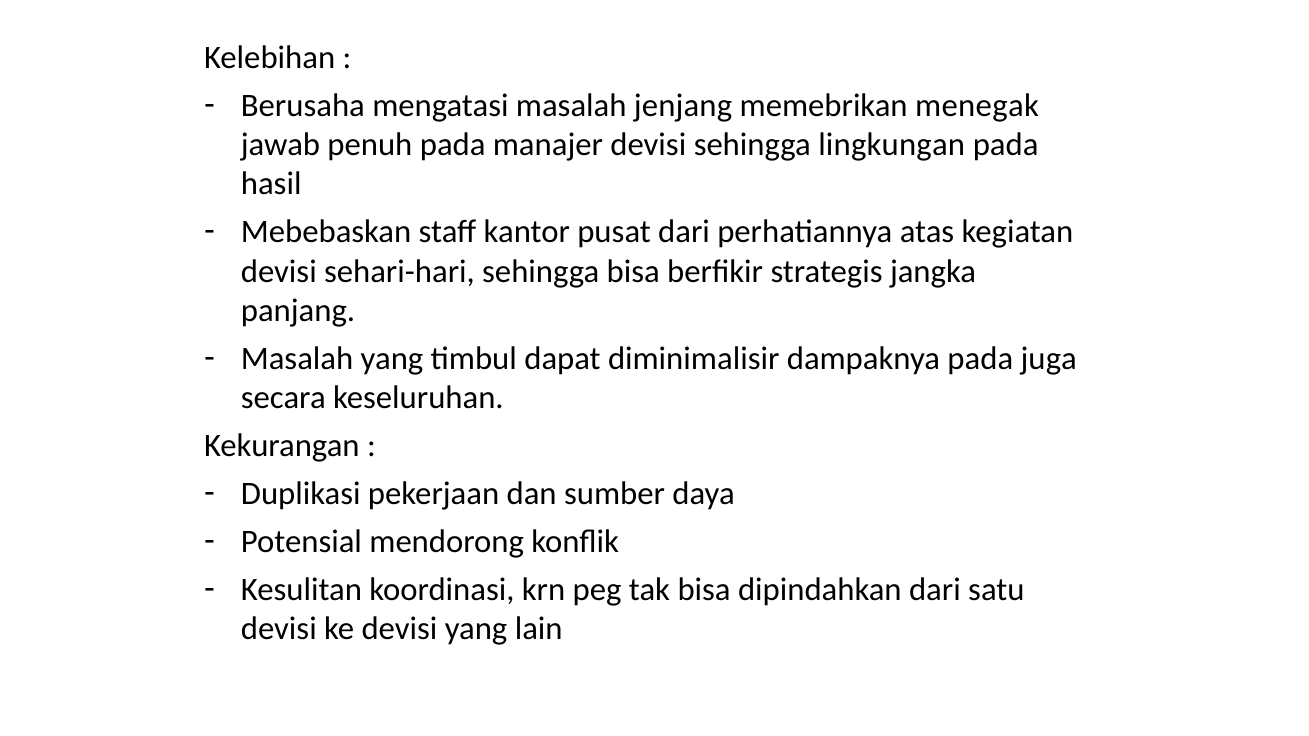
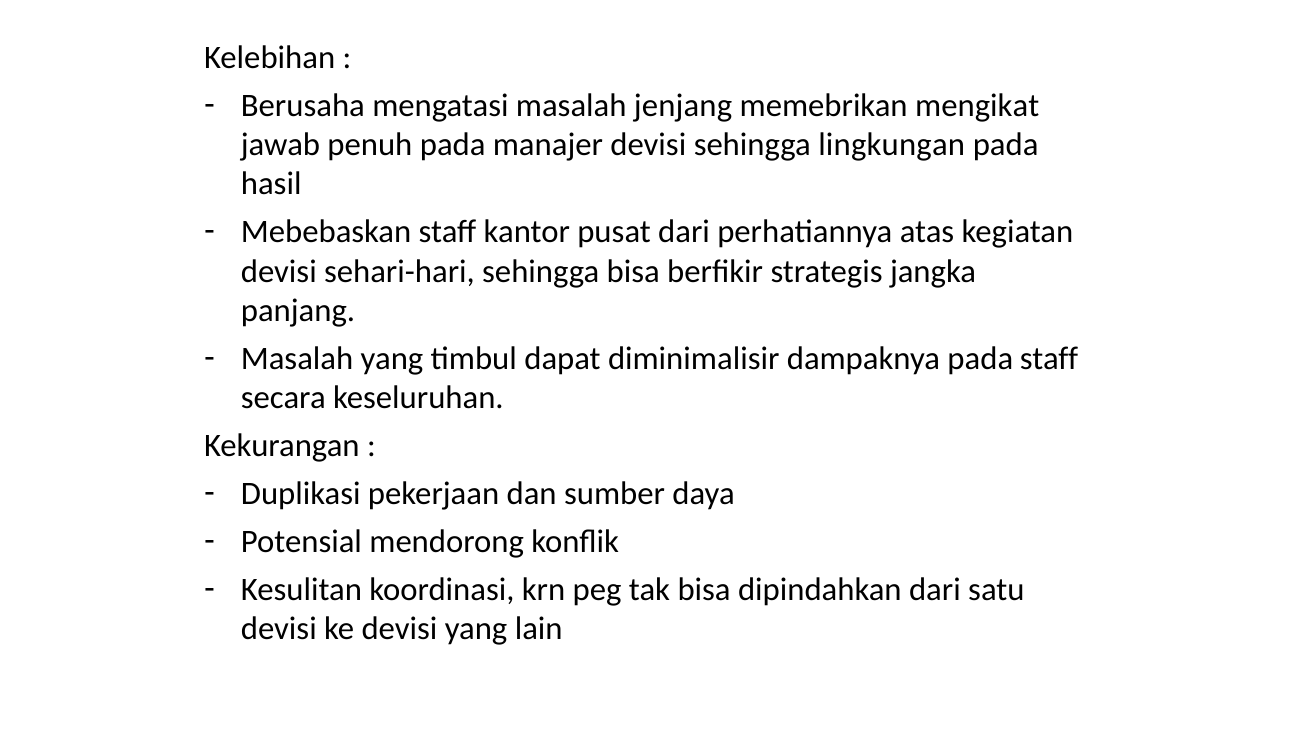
menegak: menegak -> mengikat (977, 106)
pada juga: juga -> staff (1049, 359)
